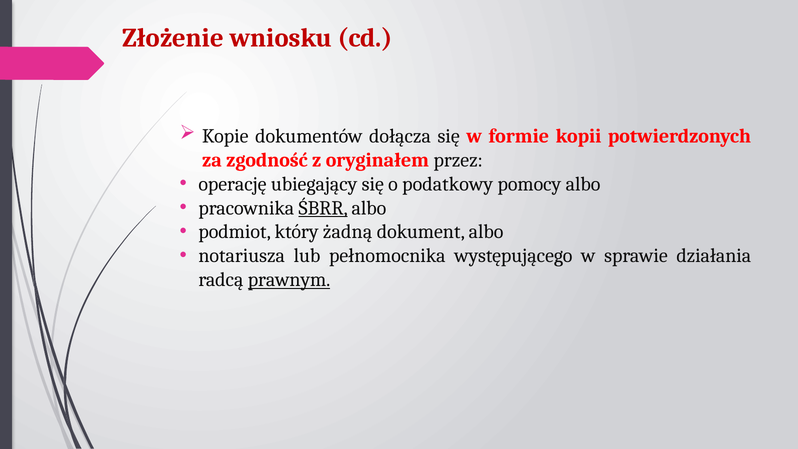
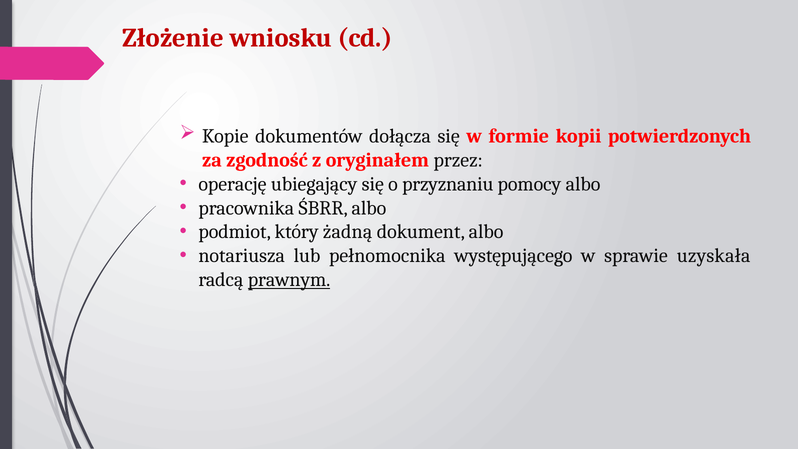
podatkowy: podatkowy -> przyznaniu (448, 184)
ŚBRR underline: present -> none (323, 208)
działania: działania -> uzyskała (714, 256)
